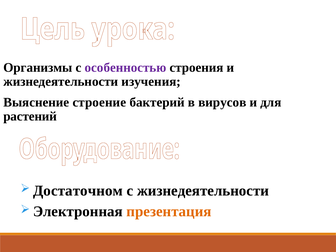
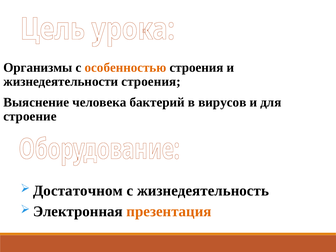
особенностью colour: purple -> orange (126, 67)
жизнедеятельности изучения: изучения -> строения (151, 82)
строение: строение -> человека (99, 102)
растений: растений -> строение (30, 116)
с жизнедеятельности: жизнедеятельности -> жизнедеятельность (203, 191)
